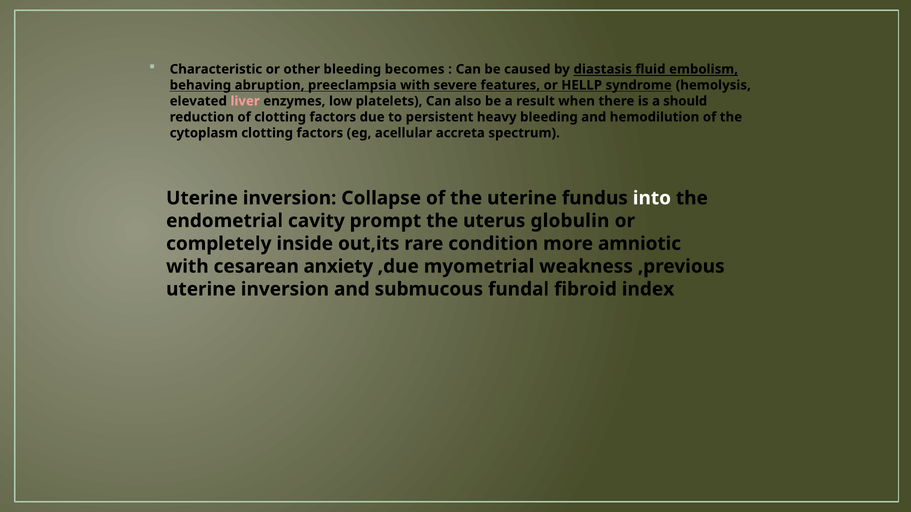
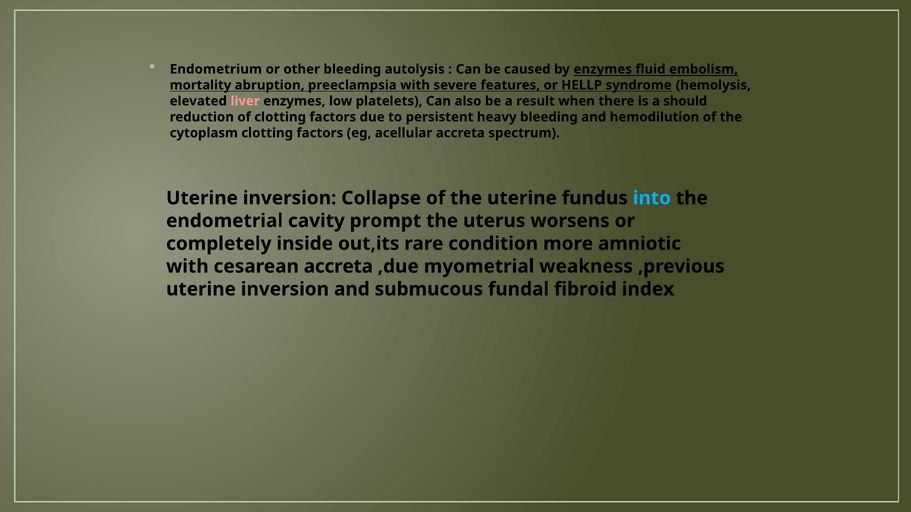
Characteristic: Characteristic -> Endometrium (216, 69)
becomes: becomes -> autolysis (415, 69)
by diastasis: diastasis -> enzymes (603, 69)
behaving: behaving -> mortality (200, 85)
into colour: white -> light blue (652, 198)
globulin: globulin -> worsens (570, 221)
cesarean anxiety: anxiety -> accreta (338, 267)
